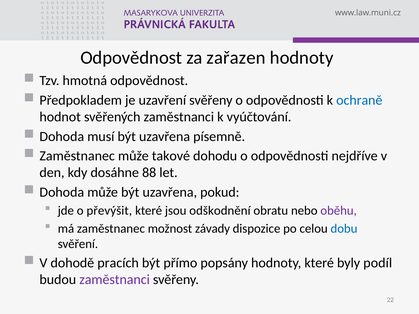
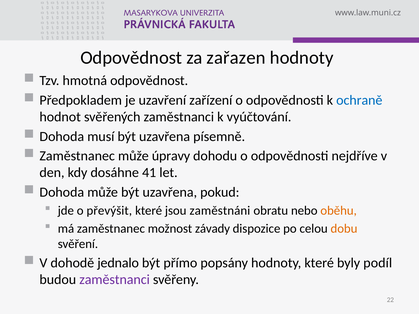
uzavření svěřeny: svěřeny -> zařízení (211, 100)
takové: takové -> úpravy (171, 156)
88: 88 -> 41 (149, 173)
odškodnění: odškodnění -> zaměstnáni (220, 211)
oběhu colour: purple -> orange (339, 211)
dobu colour: blue -> orange (344, 229)
pracích: pracích -> jednalo (118, 263)
